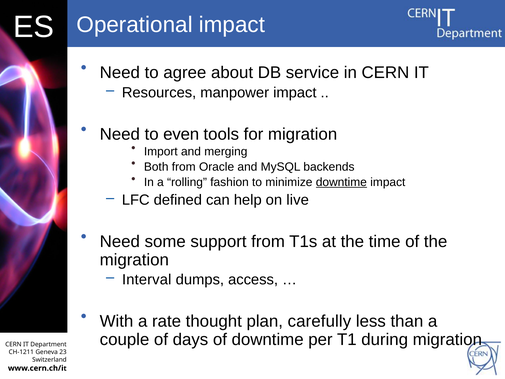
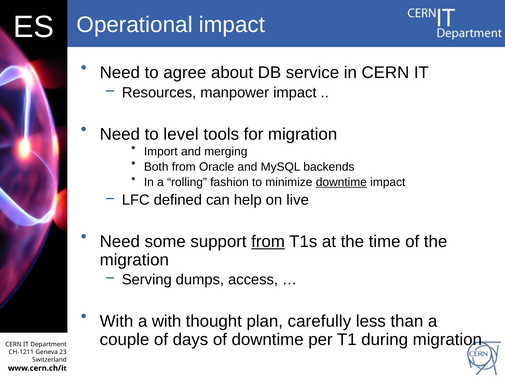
even: even -> level (181, 134)
from underline: none -> present (268, 242)
Interval: Interval -> Serving (147, 280)
a rate: rate -> with (167, 321)
